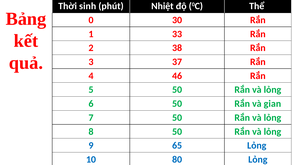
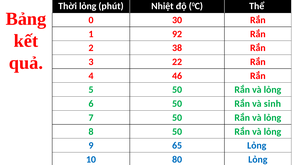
Thời sinh: sinh -> lỏng (88, 6)
33: 33 -> 92 (177, 34)
37: 37 -> 22 (177, 62)
gian: gian -> sinh (272, 104)
